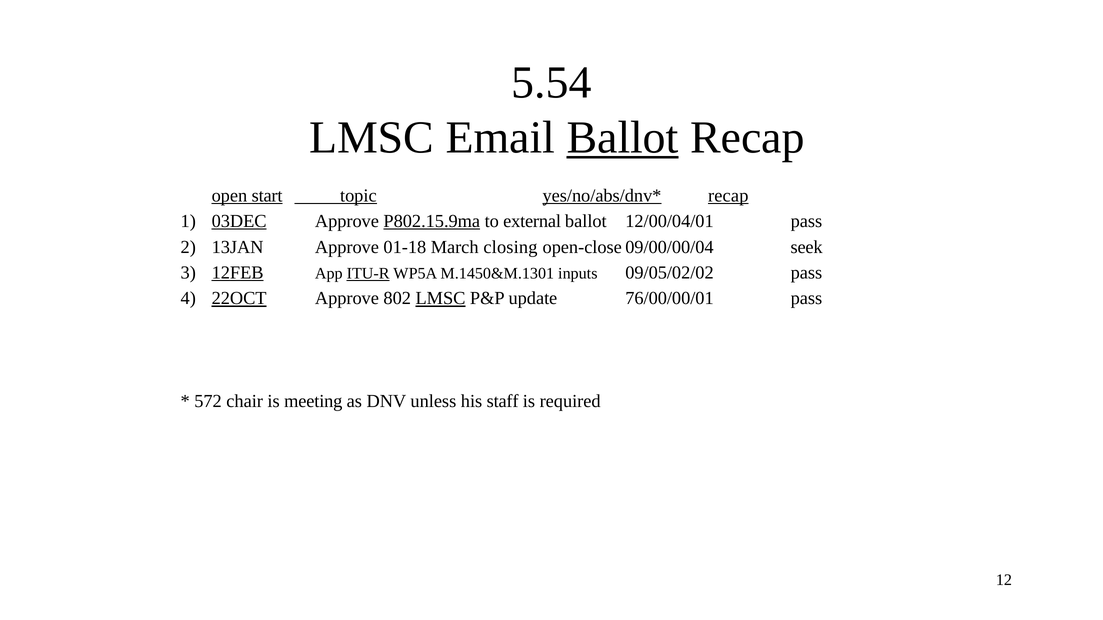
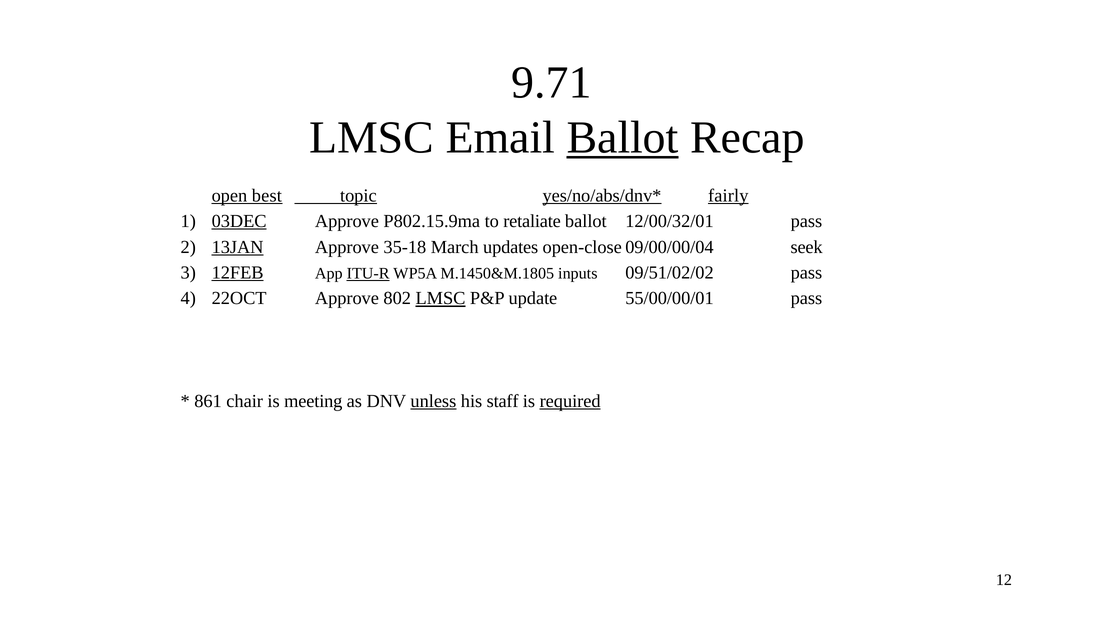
5.54: 5.54 -> 9.71 (552, 82)
start: start -> best (267, 196)
recap: recap -> fairly (728, 196)
P802.15.9ma underline: present -> none (432, 221)
external: external -> retaliate (532, 221)
12/00/04/01: 12/00/04/01 -> 12/00/32/01 (669, 221)
13JAN underline: none -> present (238, 247)
01-18: 01-18 -> 35-18 (405, 247)
closing: closing -> updates (511, 247)
M.1450&M.1301: M.1450&M.1301 -> M.1450&M.1805 (497, 274)
09/05/02/02: 09/05/02/02 -> 09/51/02/02 (669, 273)
22OCT underline: present -> none (239, 299)
76/00/00/01: 76/00/00/01 -> 55/00/00/01 (669, 299)
572: 572 -> 861 (208, 402)
unless underline: none -> present (433, 402)
required underline: none -> present (570, 402)
